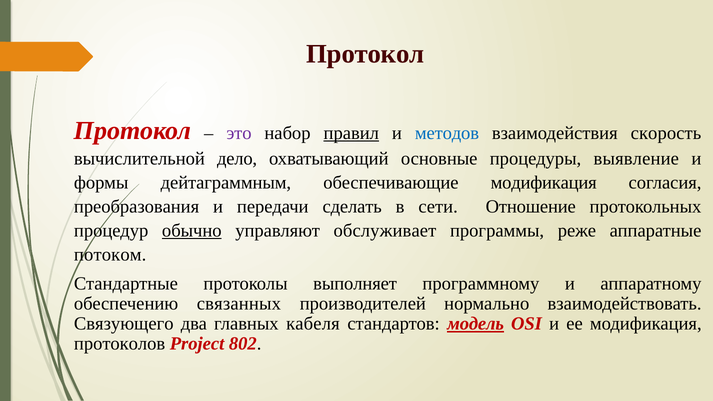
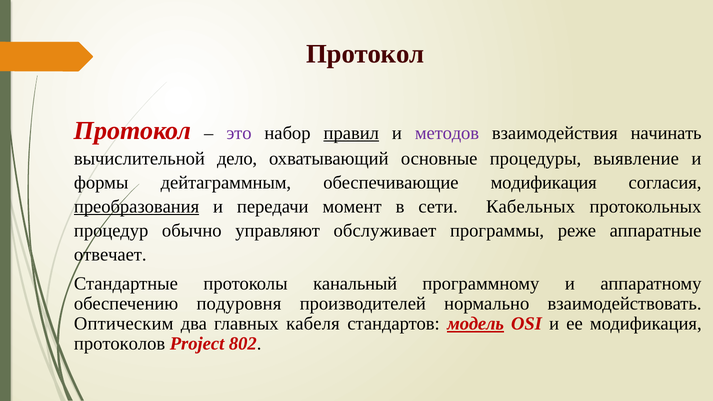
методов colour: blue -> purple (447, 133)
скорость: скорость -> начинать (666, 133)
преобразования underline: none -> present (137, 207)
сделать: сделать -> момент (352, 207)
Отношение: Отношение -> Кабельных (531, 207)
обычно underline: present -> none (192, 231)
потоком: потоком -> отвечает (110, 255)
выполняет: выполняет -> канальный (355, 284)
связанных: связанных -> подуровня (239, 304)
Связующего: Связующего -> Оптическим (124, 324)
